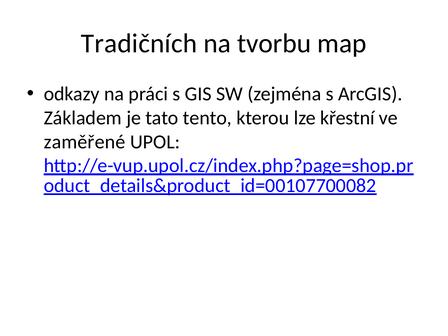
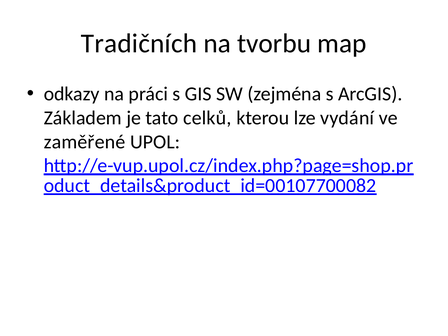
tento: tento -> celků (207, 118)
křestní: křestní -> vydání (347, 118)
